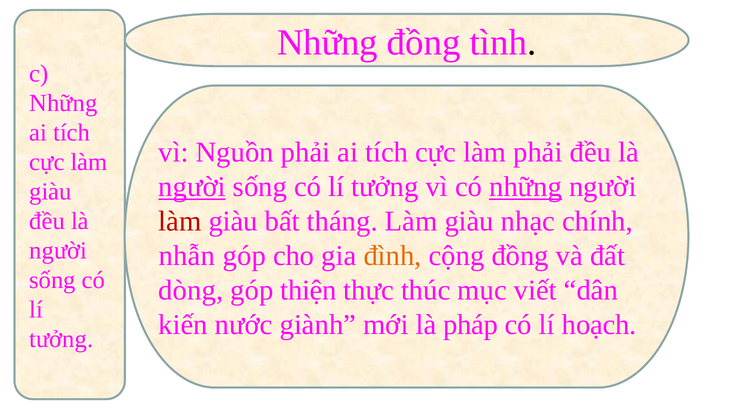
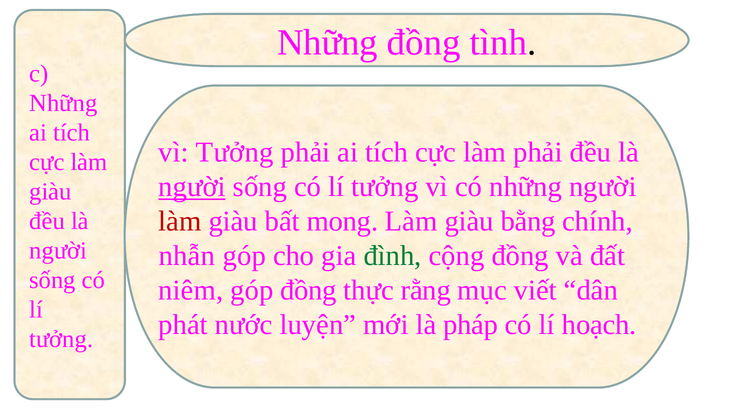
vì Nguồn: Nguồn -> Tưởng (235, 152)
những underline: present -> none (526, 187)
tháng: tháng -> mong (343, 221)
nhạc: nhạc -> bằng (528, 221)
đình colour: orange -> green (393, 256)
dòng: dòng -> niêm (191, 290)
góp thiện: thiện -> đồng (309, 290)
thúc: thúc -> rằng (426, 290)
kiến: kiến -> phát (183, 325)
giành: giành -> luyện (318, 325)
